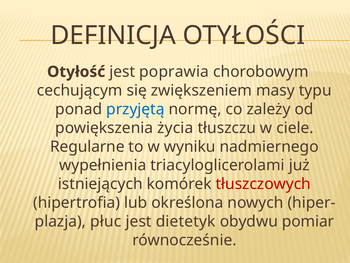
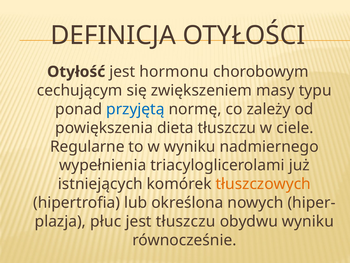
poprawia: poprawia -> hormonu (174, 72)
życia: życia -> dieta (175, 128)
tłuszczowych colour: red -> orange (263, 184)
jest dietetyk: dietetyk -> tłuszczu (186, 221)
obydwu pomiar: pomiar -> wyniku (308, 221)
